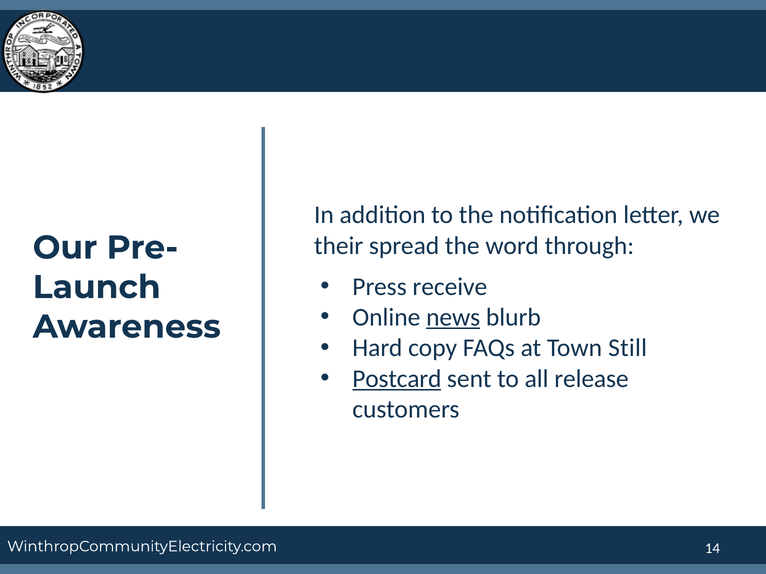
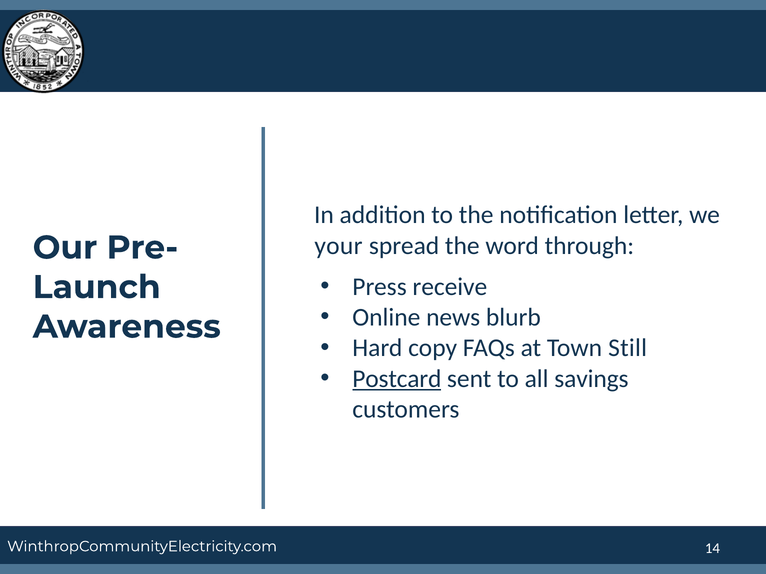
their: their -> your (338, 246)
news underline: present -> none (453, 318)
release: release -> savings (591, 379)
